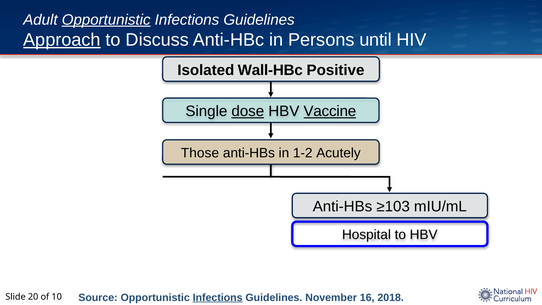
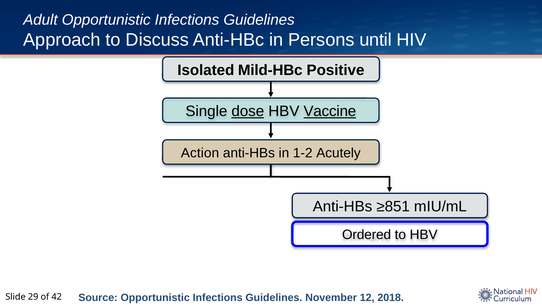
Opportunistic underline: present -> none (106, 20)
Approach underline: present -> none (62, 40)
Wall-HBc: Wall-HBc -> Mild-HBc (270, 70)
Those: Those -> Action (200, 153)
≥103: ≥103 -> ≥851 (393, 206)
Hospital: Hospital -> Ordered (367, 235)
20: 20 -> 29 (33, 297)
10: 10 -> 42 (57, 297)
Infections underline: present -> none (218, 297)
16: 16 -> 12 (367, 297)
